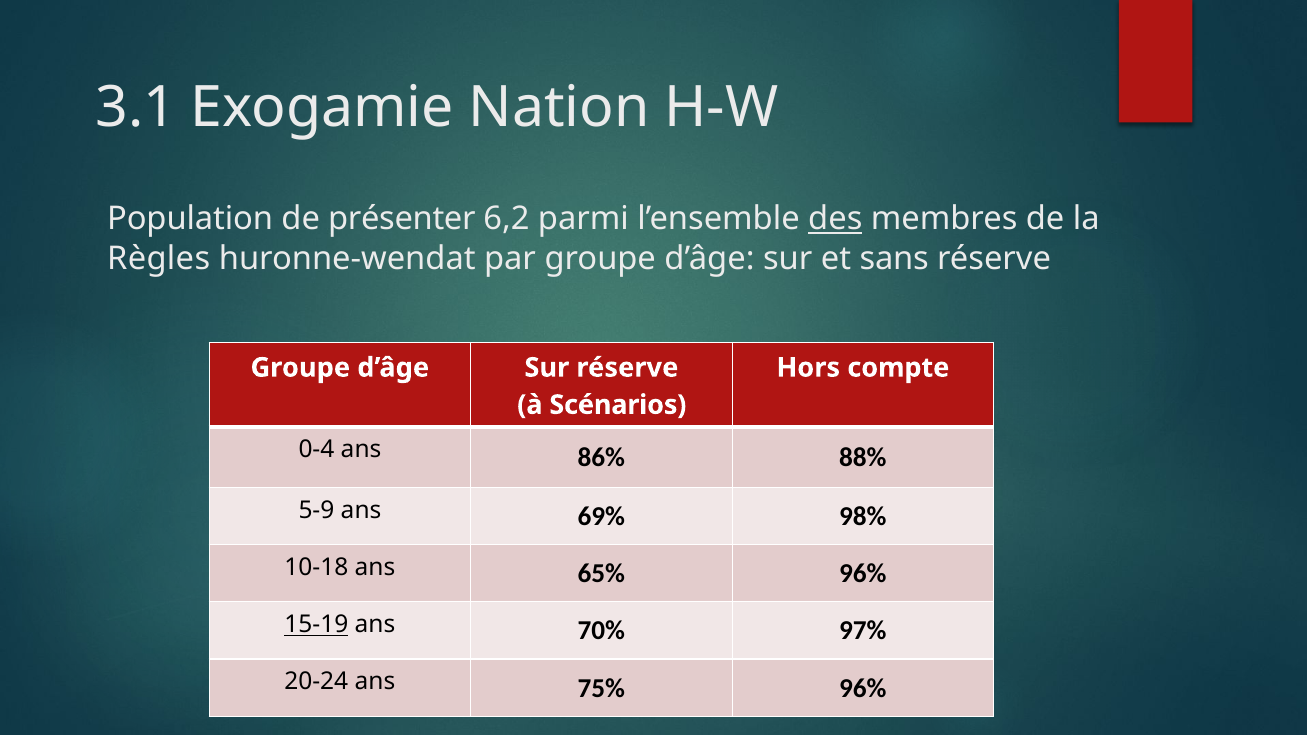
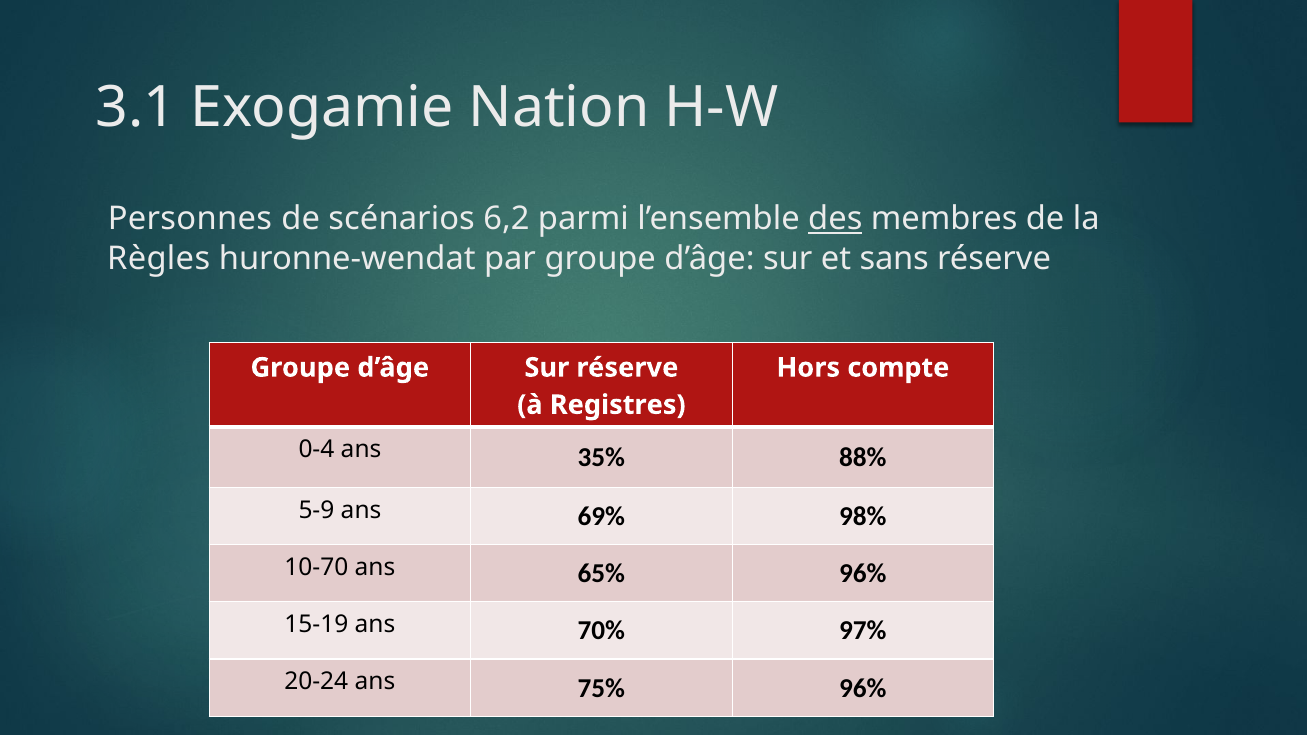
Population: Population -> Personnes (190, 219)
présenter: présenter -> scénarios (402, 219)
Scénarios: Scénarios -> Registres (618, 405)
86%: 86% -> 35% (601, 458)
10-18: 10-18 -> 10-70 (316, 568)
15-19 underline: present -> none (316, 625)
